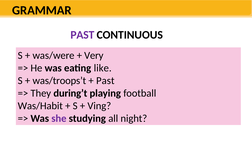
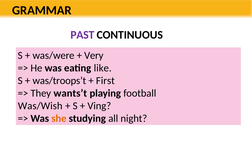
Past: Past -> First (105, 80)
during’t: during’t -> wants’t (70, 93)
Was/Habit: Was/Habit -> Was/Wish (40, 106)
she colour: purple -> orange (59, 118)
